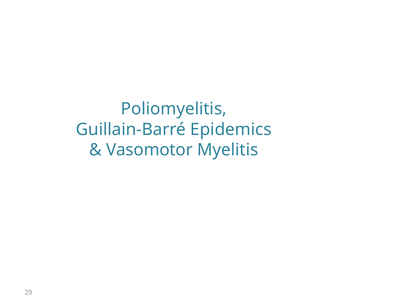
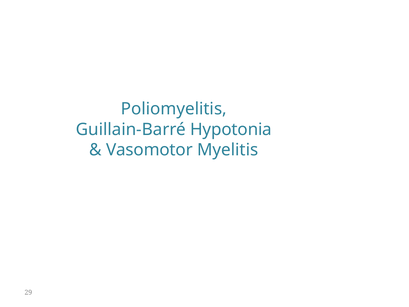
Epidemics: Epidemics -> Hypotonia (231, 129)
